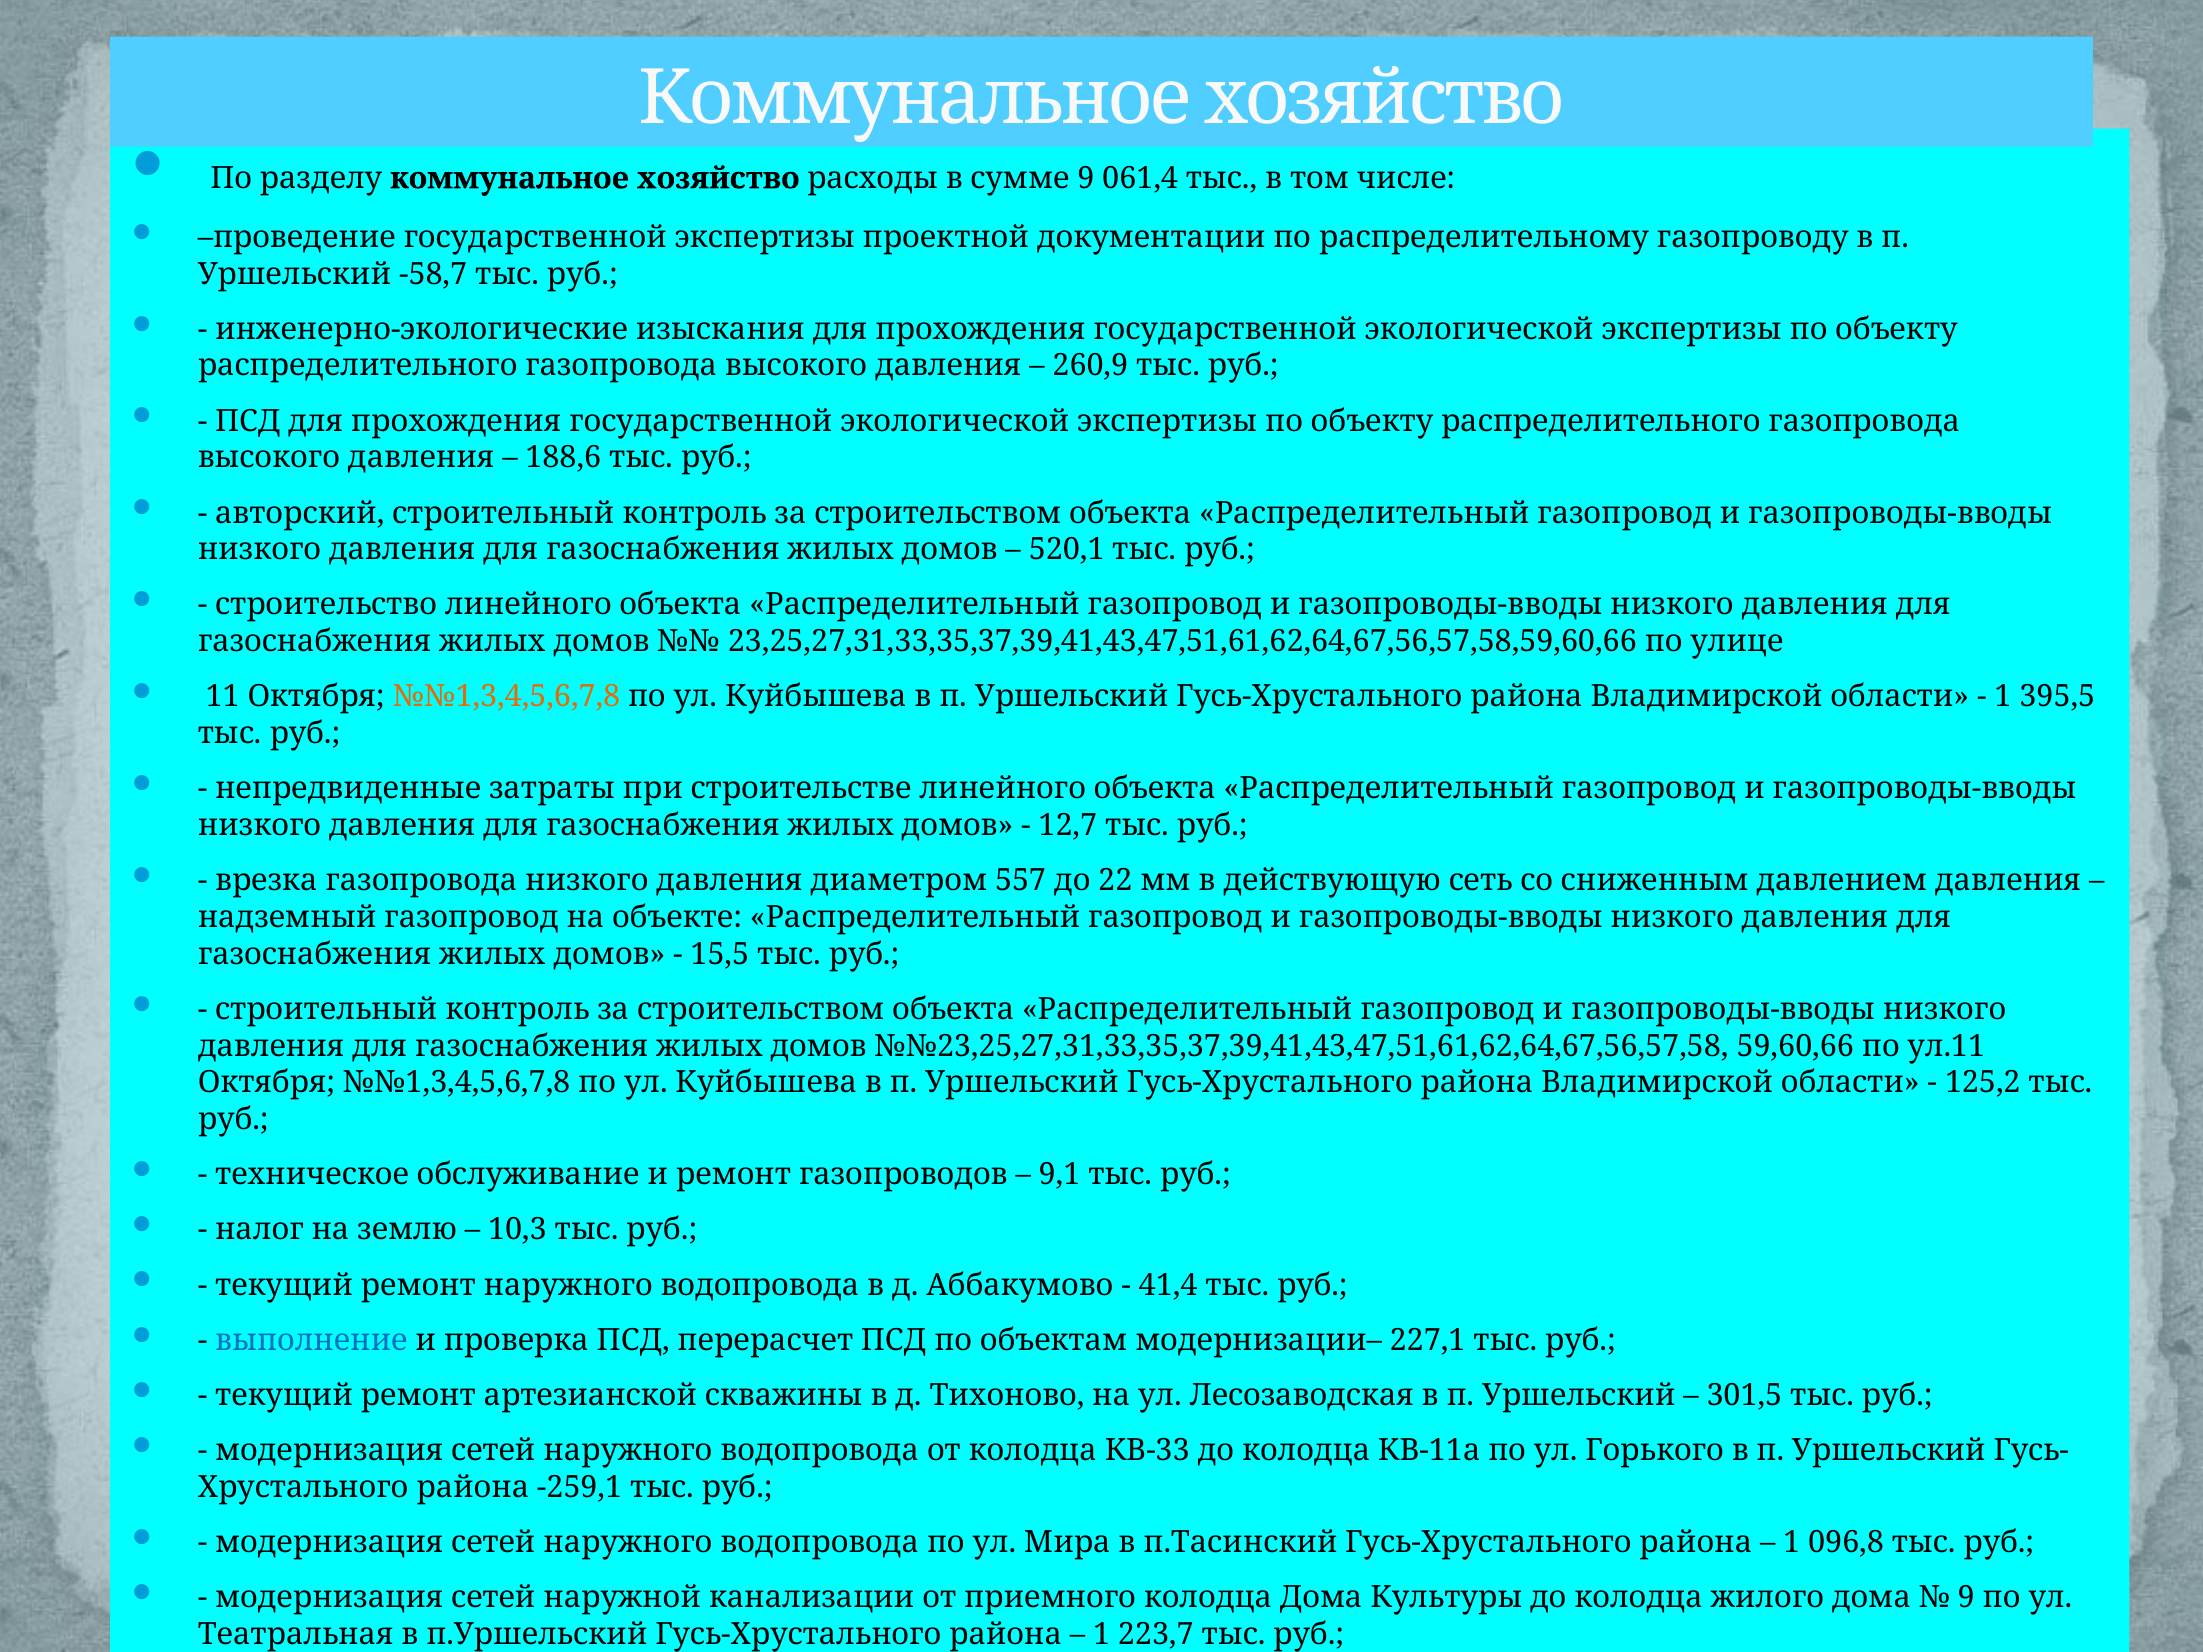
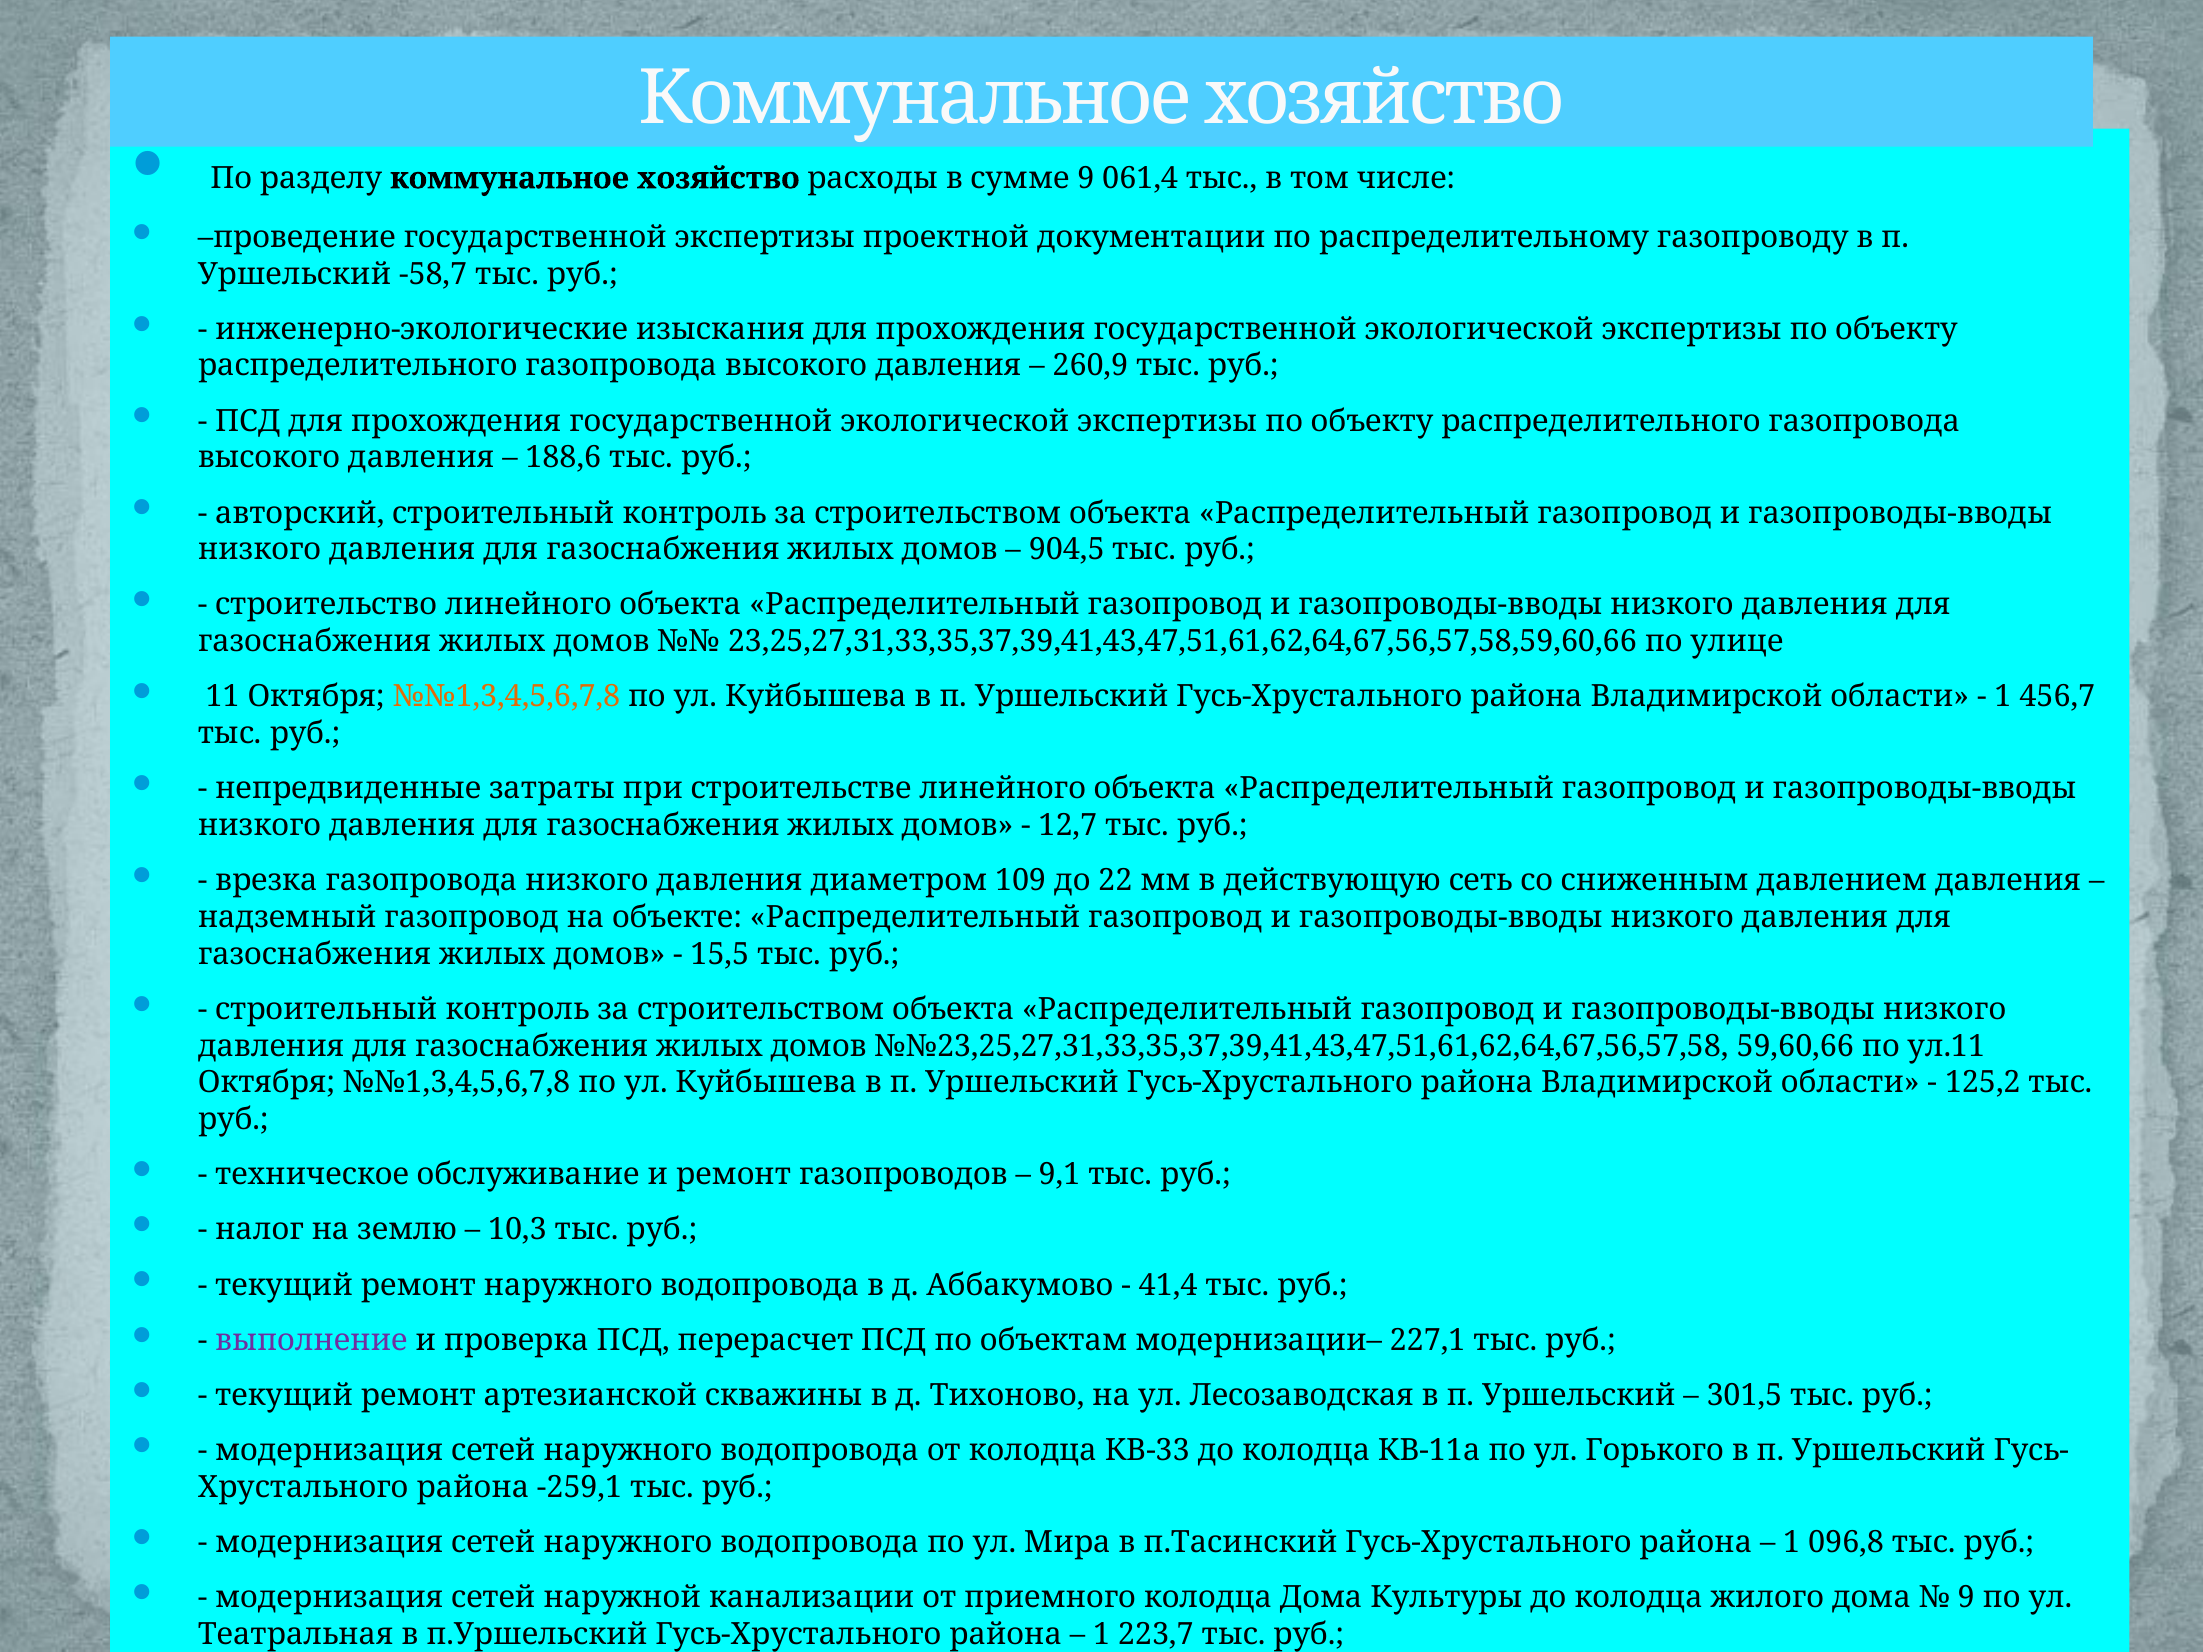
520,1: 520,1 -> 904,5 (1067, 550)
395,5: 395,5 -> 456,7 (2057, 697)
557: 557 -> 109 (1021, 881)
выполнение colour: blue -> purple (311, 1340)
